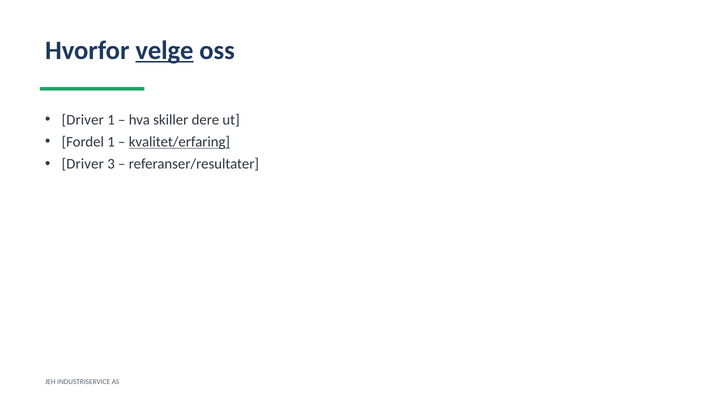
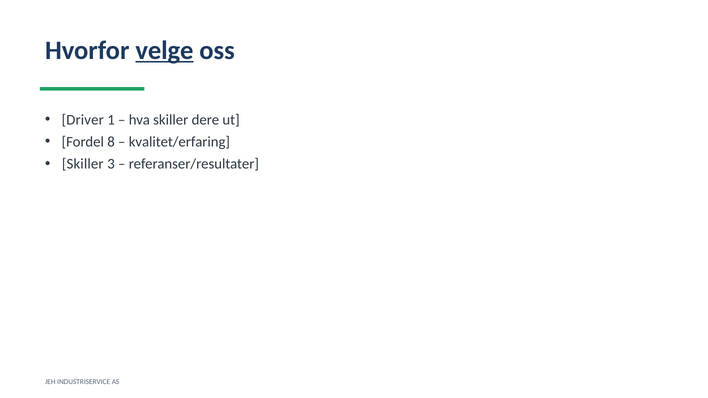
Fordel 1: 1 -> 8 (111, 142)
kvalitet/erfaring underline: present -> none (179, 142)
Driver: Driver -> Skiller (83, 164)
